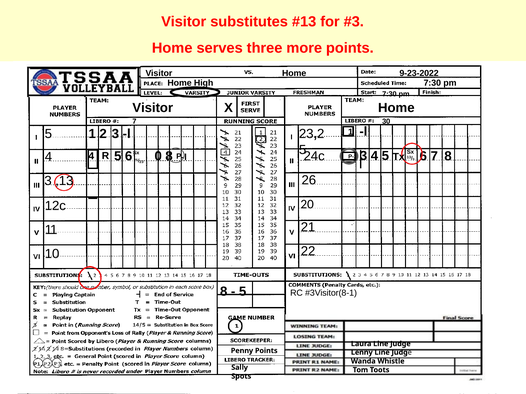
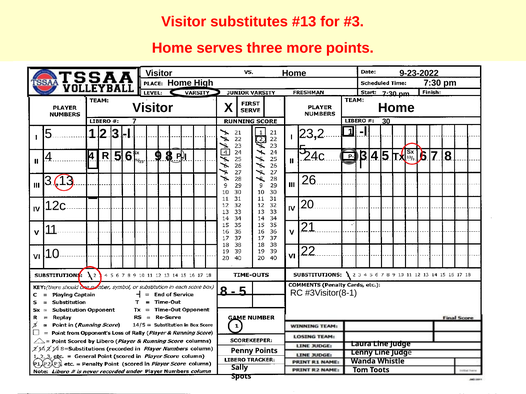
0: 0 -> 9 (158, 156)
